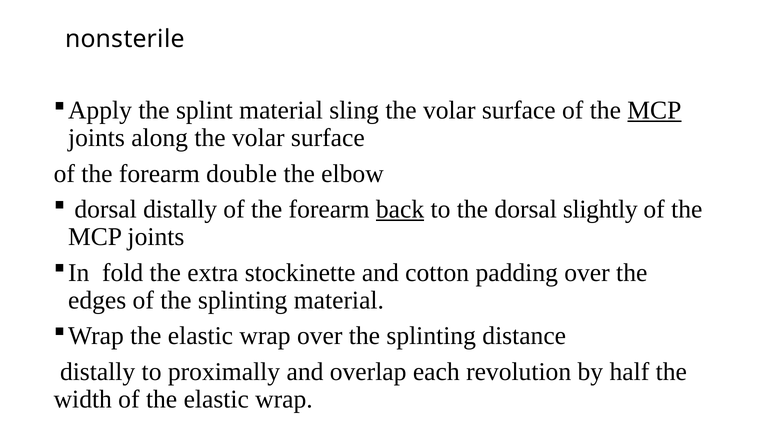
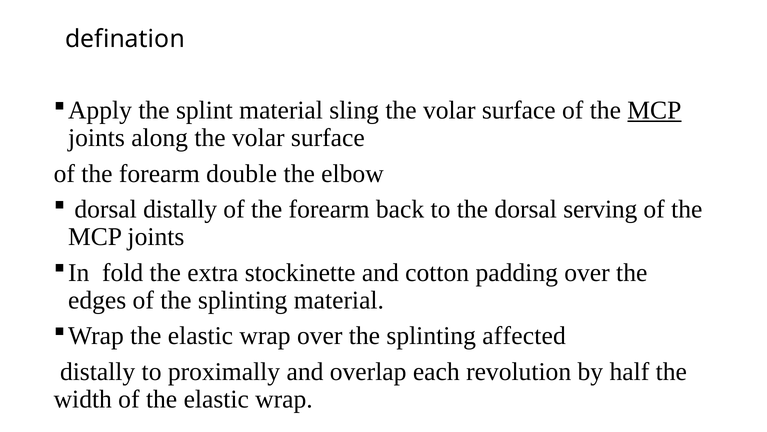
nonsterile: nonsterile -> defination (125, 39)
back underline: present -> none (400, 209)
slightly: slightly -> serving (600, 209)
distance: distance -> affected (524, 336)
